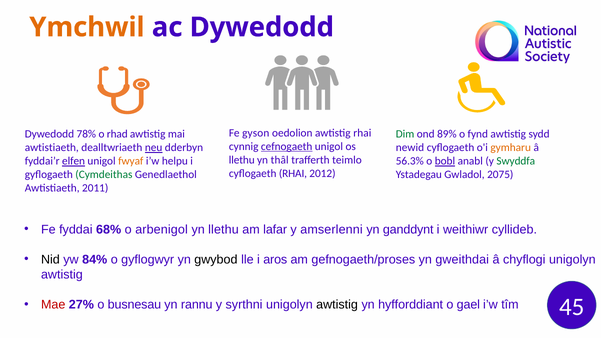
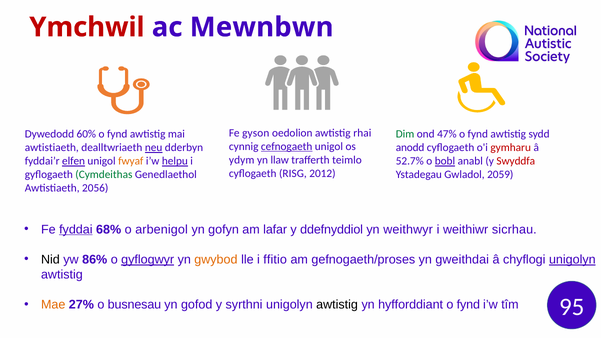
Ymchwil colour: orange -> red (87, 27)
ac Dywedodd: Dywedodd -> Mewnbwn (262, 27)
78%: 78% -> 60% (86, 134)
rhad: rhad -> fynd (117, 134)
89%: 89% -> 47% (447, 134)
newid: newid -> anodd (410, 148)
gymharu colour: orange -> red (511, 148)
llethu: llethu -> ydym (242, 160)
thâl: thâl -> llaw (280, 160)
helpu underline: none -> present (175, 161)
56.3%: 56.3% -> 52.7% (410, 161)
Swyddfa colour: green -> red (516, 161)
cyflogaeth RHAI: RHAI -> RISG (293, 173)
2075: 2075 -> 2059 (500, 175)
2011: 2011 -> 2056 (95, 188)
fyddai underline: none -> present (76, 230)
yn llethu: llethu -> gofyn (224, 230)
amserlenni: amserlenni -> ddefnyddiol (332, 230)
ganddynt: ganddynt -> weithwyr (408, 230)
cyllideb: cyllideb -> sicrhau (514, 230)
84%: 84% -> 86% (95, 260)
gyflogwyr underline: none -> present (148, 260)
gwybod colour: black -> orange (216, 260)
aros: aros -> ffitio (275, 260)
unigolyn underline: none -> present (572, 260)
Mae colour: red -> orange (53, 305)
rannu: rannu -> gofod (197, 305)
gael: gael -> fynd (468, 305)
45: 45 -> 95 (572, 307)
